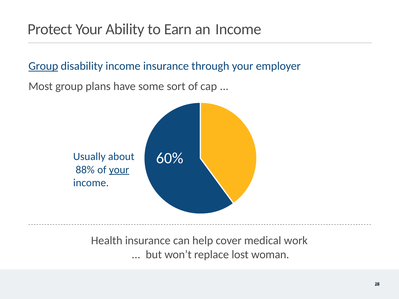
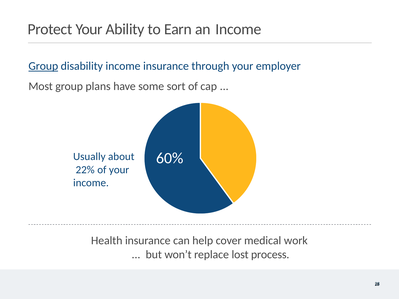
88%: 88% -> 22% (85, 170)
your underline: present -> none (119, 170)
woman: woman -> process (270, 255)
